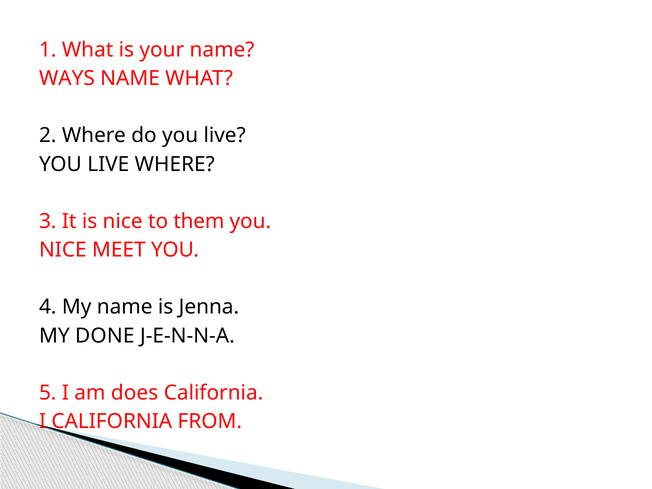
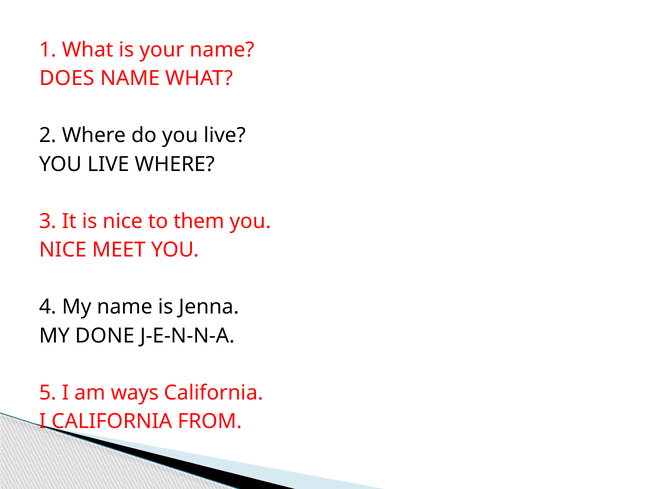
WAYS: WAYS -> DOES (67, 78)
does: does -> ways (135, 393)
